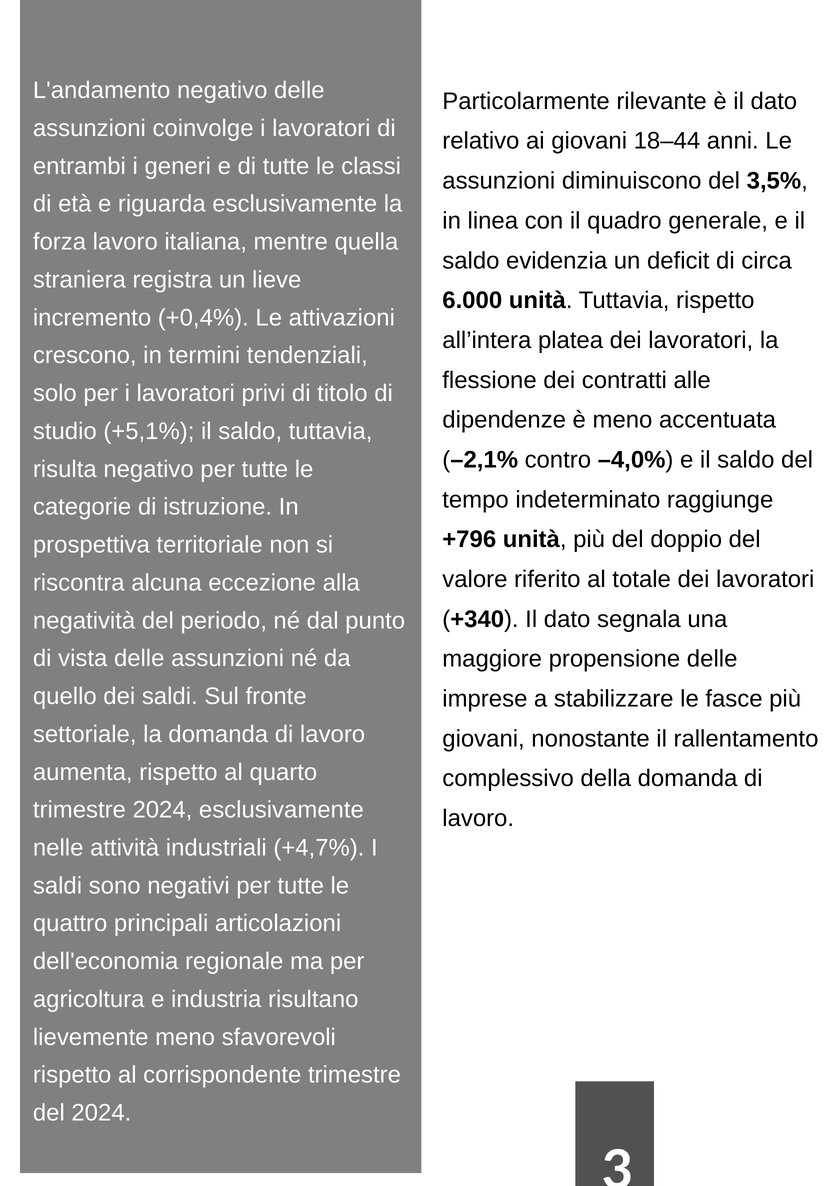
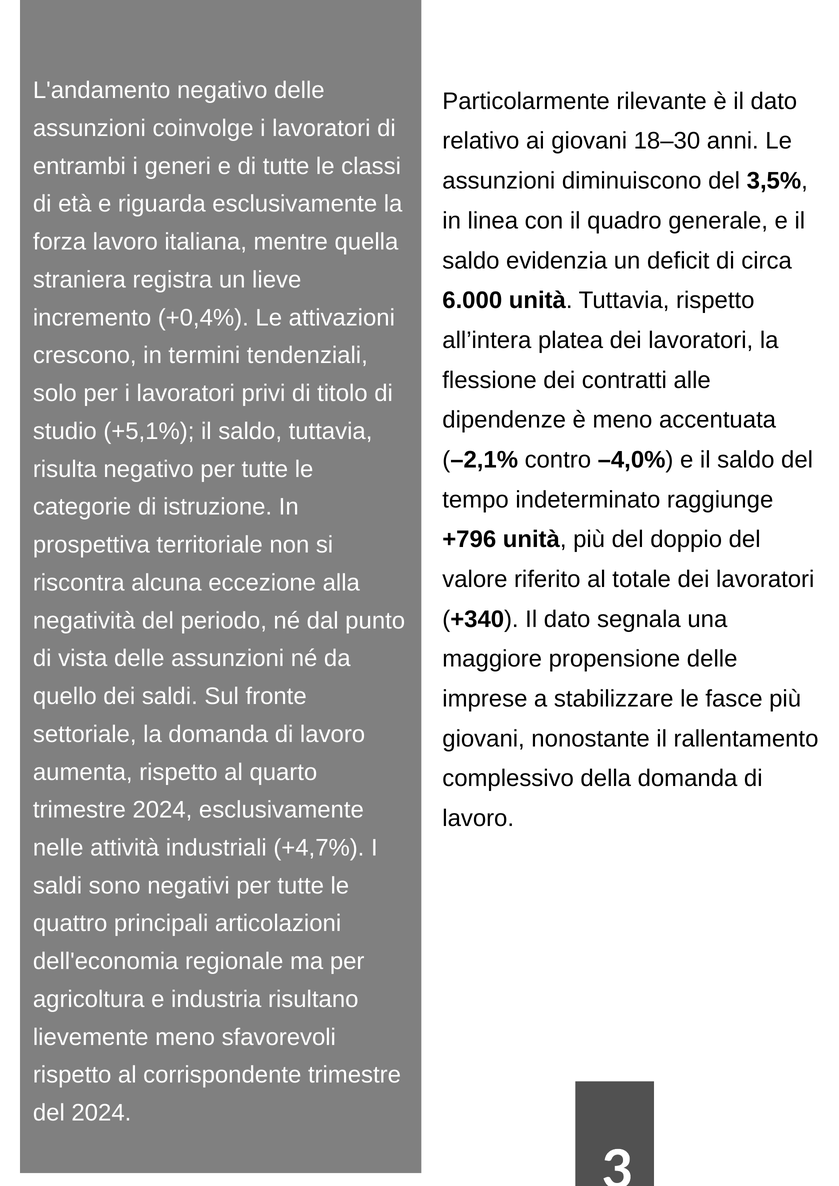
18–44: 18–44 -> 18–30 (667, 141)
